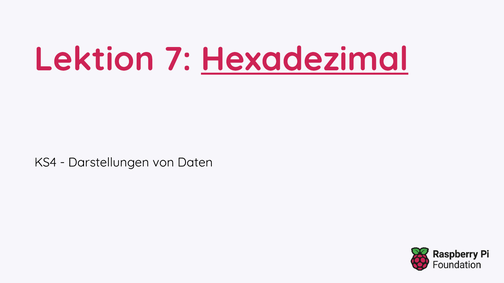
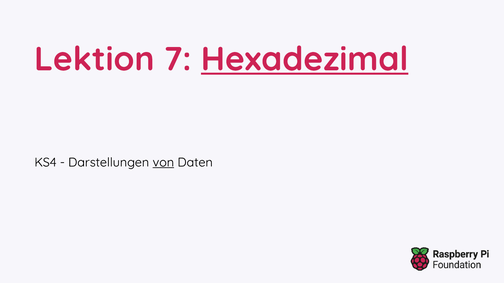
von underline: none -> present (163, 163)
